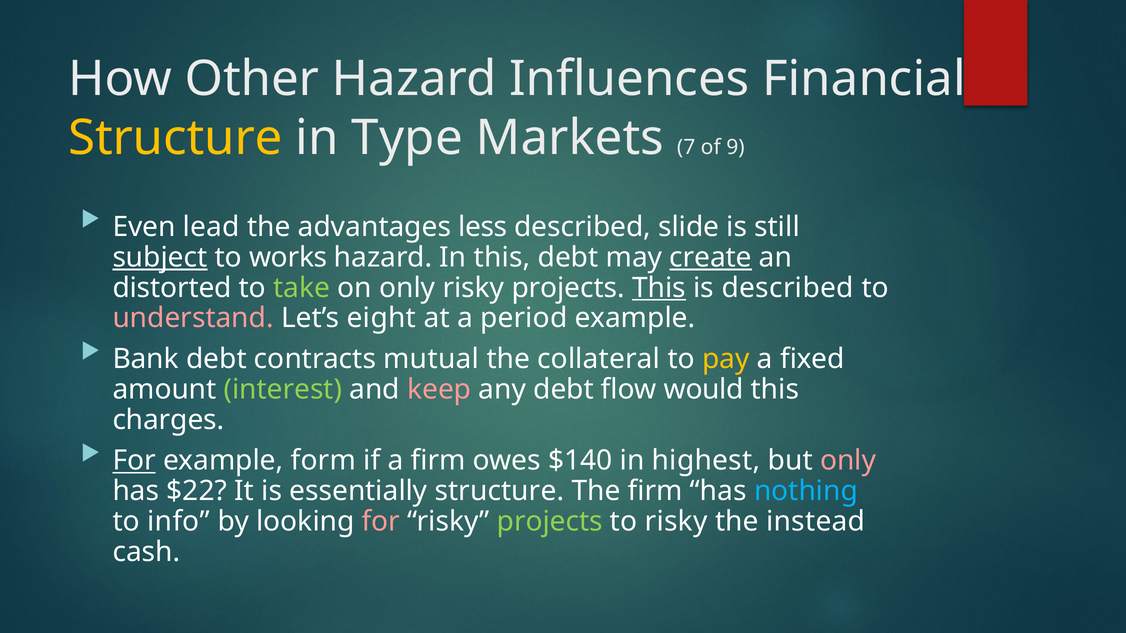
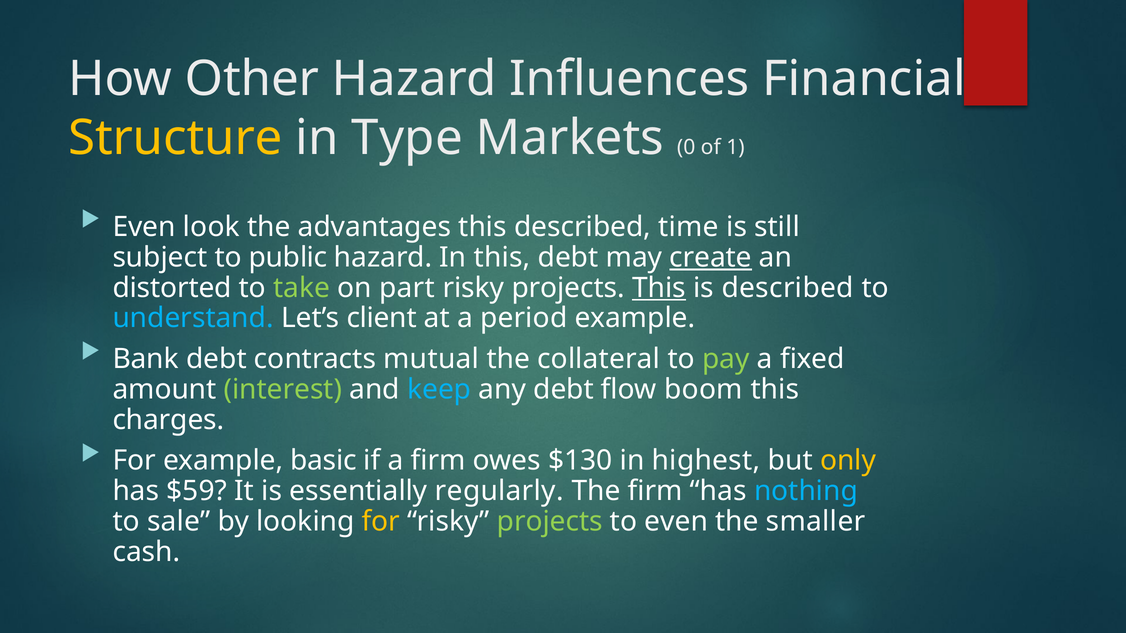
7: 7 -> 0 (686, 147)
9: 9 -> 1 (736, 147)
lead: lead -> look (211, 227)
advantages less: less -> this (483, 227)
slide: slide -> time (689, 227)
subject underline: present -> none (160, 258)
works: works -> public (288, 258)
on only: only -> part (407, 288)
understand colour: pink -> light blue (193, 318)
eight: eight -> client (382, 318)
pay colour: yellow -> light green (726, 359)
keep colour: pink -> light blue (439, 390)
would: would -> boom (703, 390)
For underline: present -> none (134, 461)
form: form -> basic (324, 461)
$140: $140 -> $130 (580, 461)
only colour: pink -> yellow (848, 461)
$22: $22 -> $59 (197, 491)
essentially structure: structure -> regularly (499, 491)
info: info -> sale (179, 522)
for colour: pink -> yellow (381, 522)
to risky: risky -> even (676, 522)
instead: instead -> smaller (816, 522)
